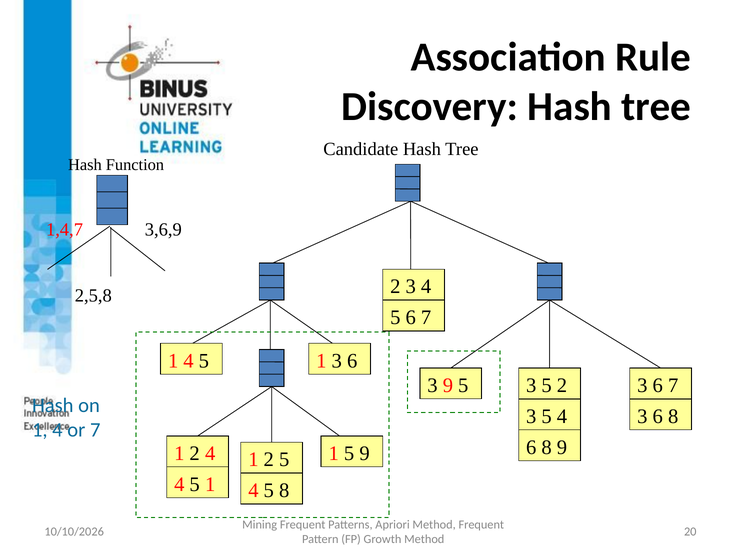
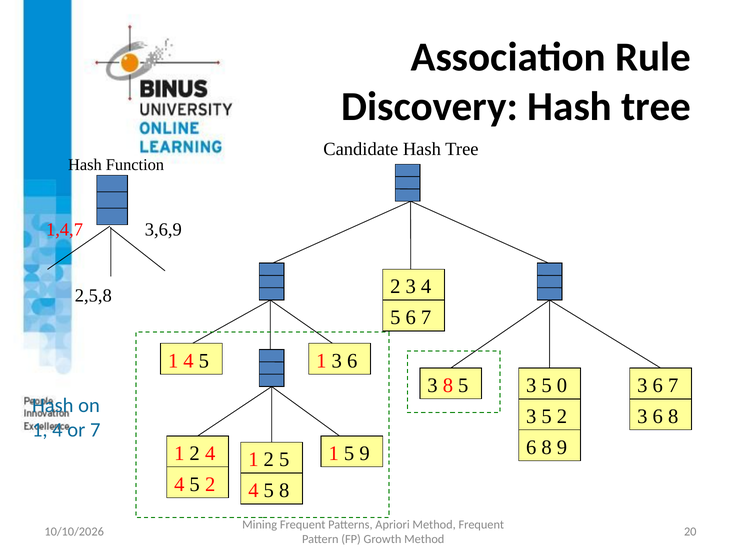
3 9: 9 -> 8 (448, 385)
5 2: 2 -> 0 (562, 385)
3 5 4: 4 -> 2 (562, 416)
1: 1 -> 2 (210, 484)
